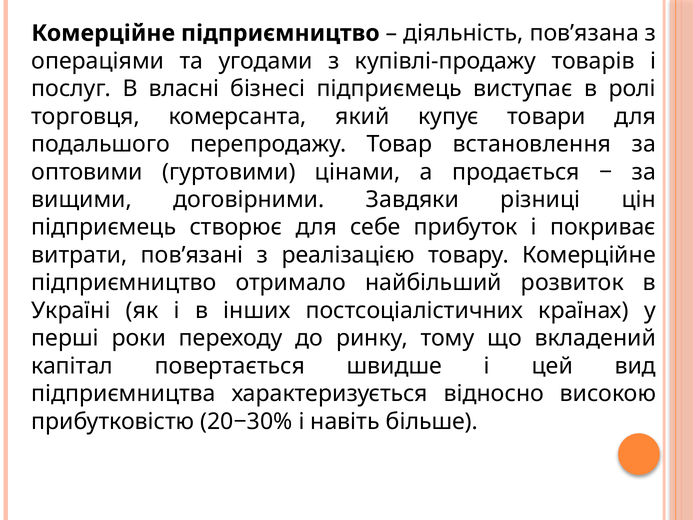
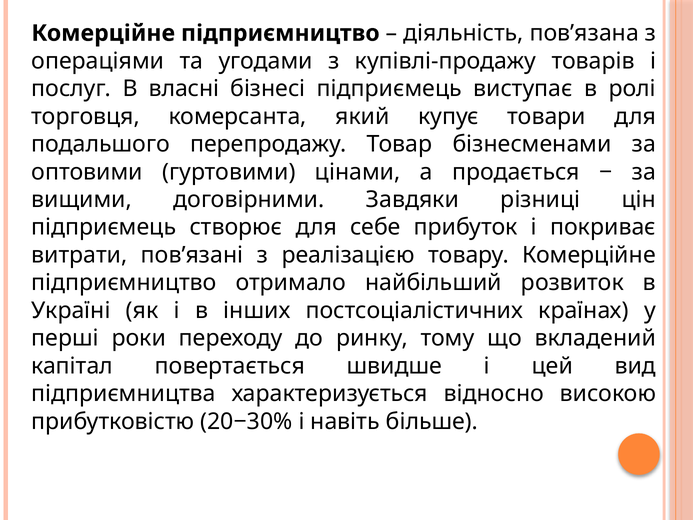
встановлення: встановлення -> бізнесменами (532, 144)
